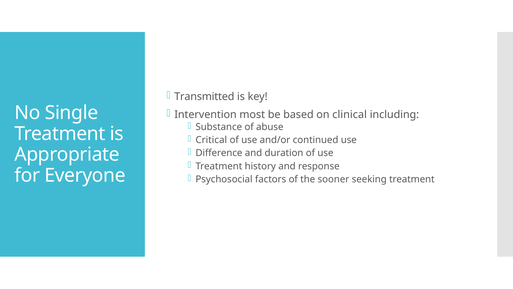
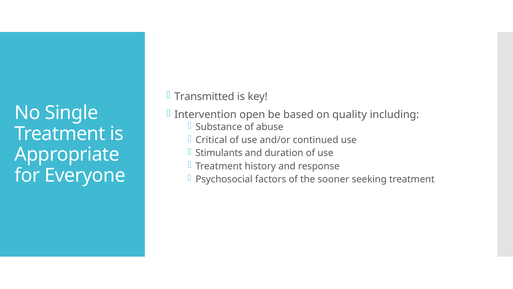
most: most -> open (252, 114)
clinical: clinical -> quality (350, 114)
Difference: Difference -> Stimulants (219, 153)
